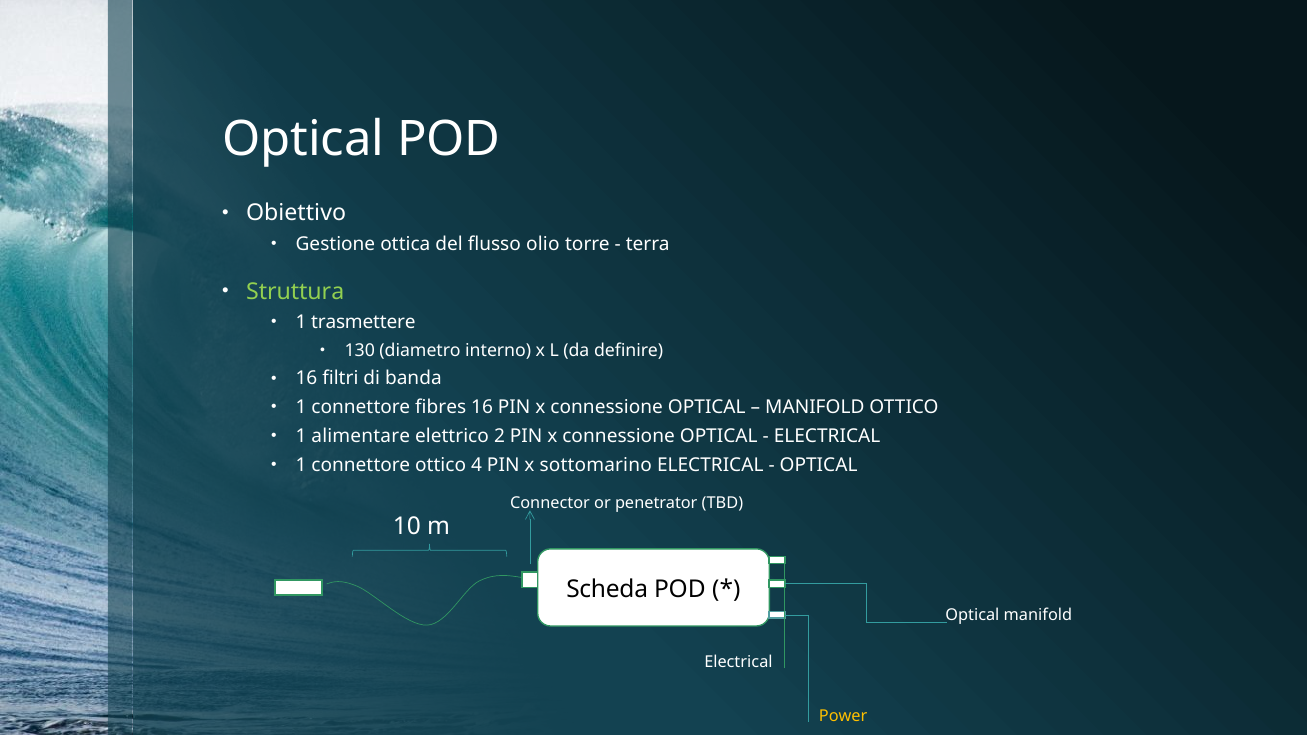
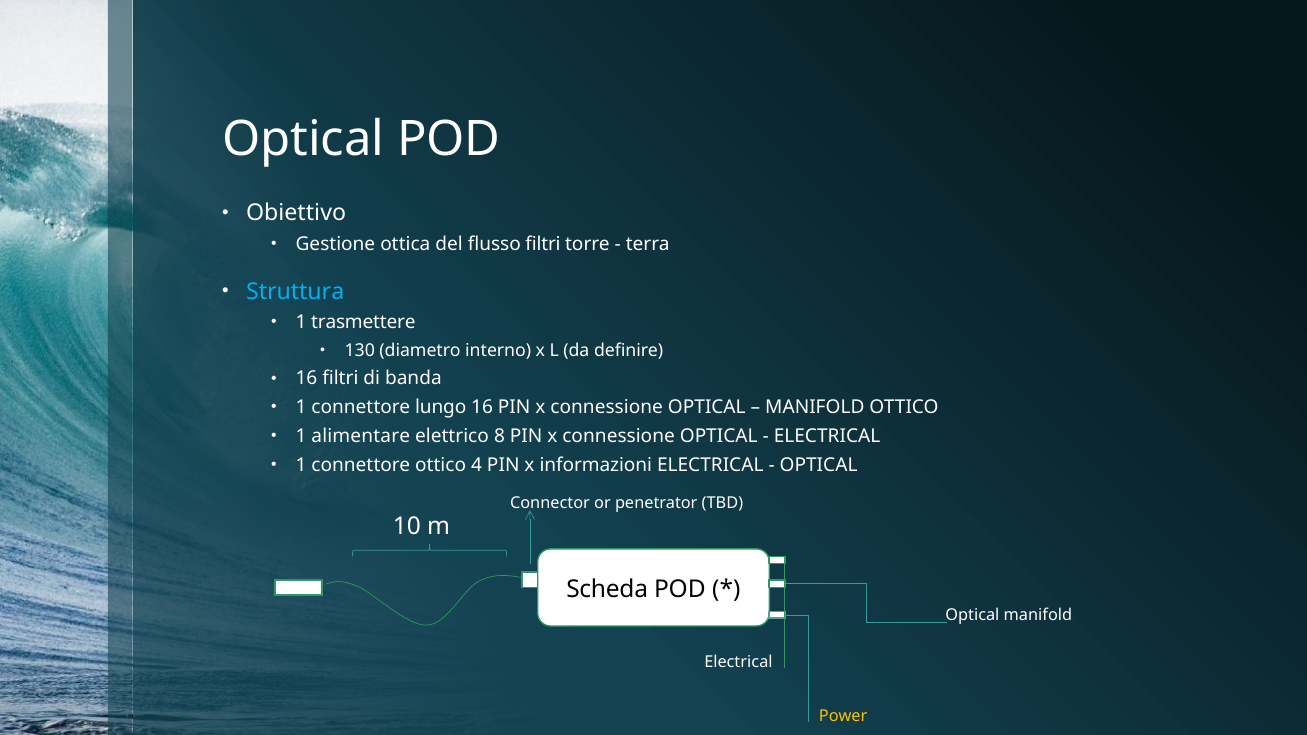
flusso olio: olio -> filtri (543, 244)
Struttura colour: light green -> light blue (295, 292)
fibres: fibres -> lungo (441, 408)
2: 2 -> 8 (499, 436)
sottomarino: sottomarino -> informazioni (596, 465)
